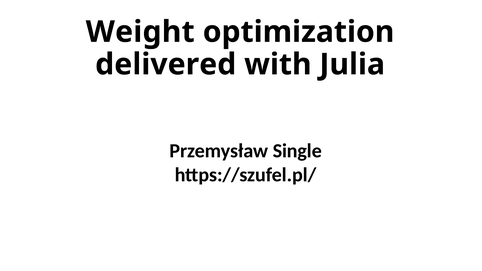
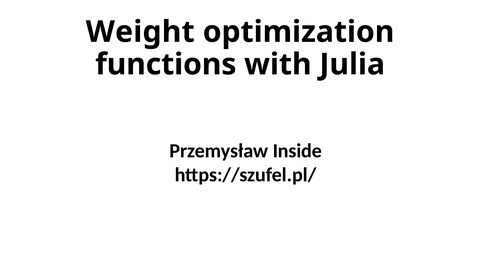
delivered: delivered -> functions (166, 64)
Single: Single -> Inside (297, 151)
